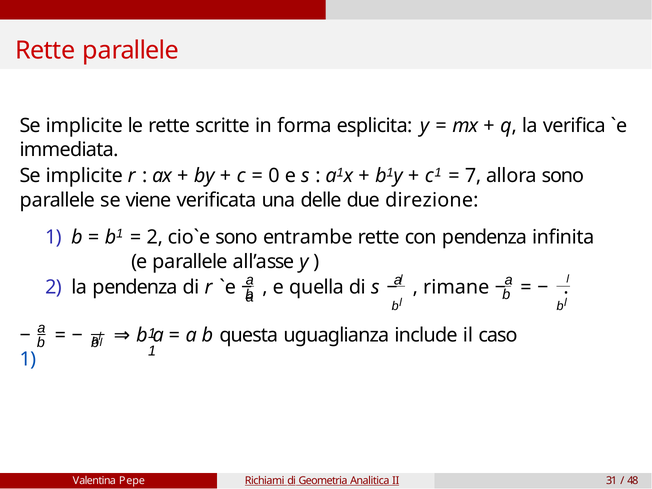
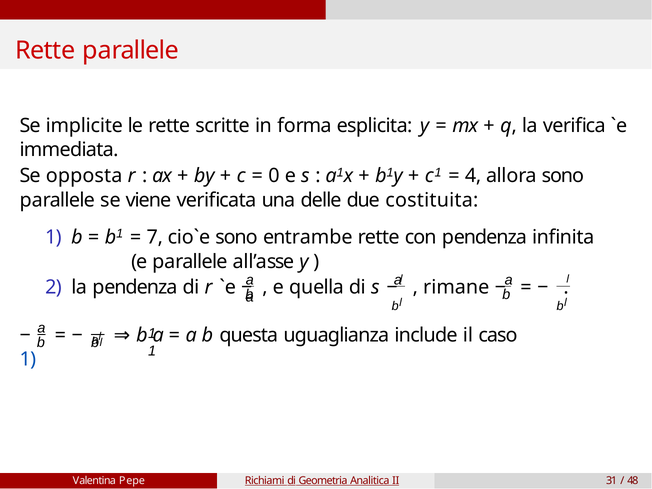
implicite: implicite -> opposta (84, 176)
7: 7 -> 4 (473, 176)
direzione: direzione -> costituita (432, 201)
2: 2 -> 7 (155, 237)
